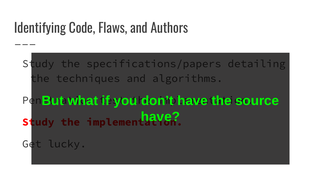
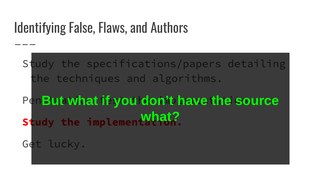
Code: Code -> False (82, 29)
have: have -> what (160, 117)
